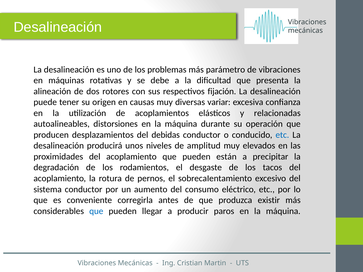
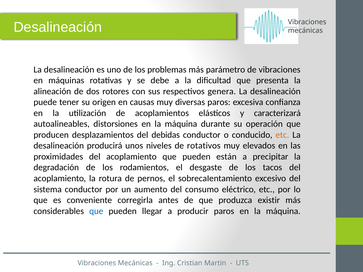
fijación: fijación -> genera (222, 91)
diversas variar: variar -> paros (219, 102)
relacionadas: relacionadas -> caracterizará (277, 113)
etc colour: blue -> orange (282, 135)
amplitud: amplitud -> rotativos (204, 146)
